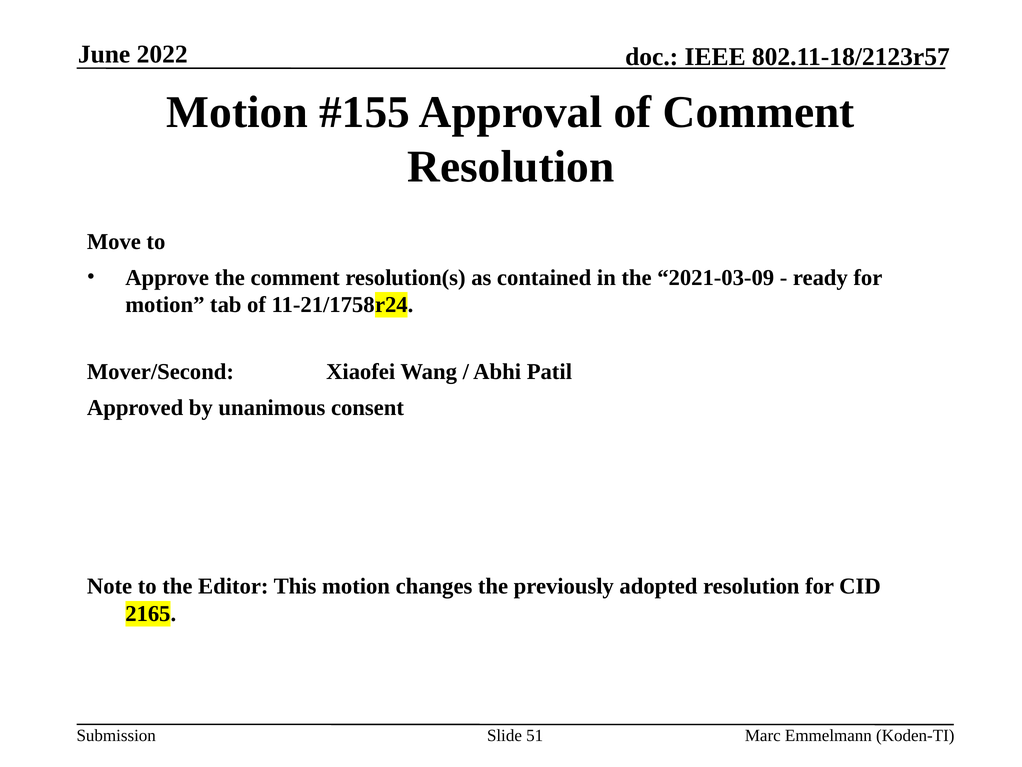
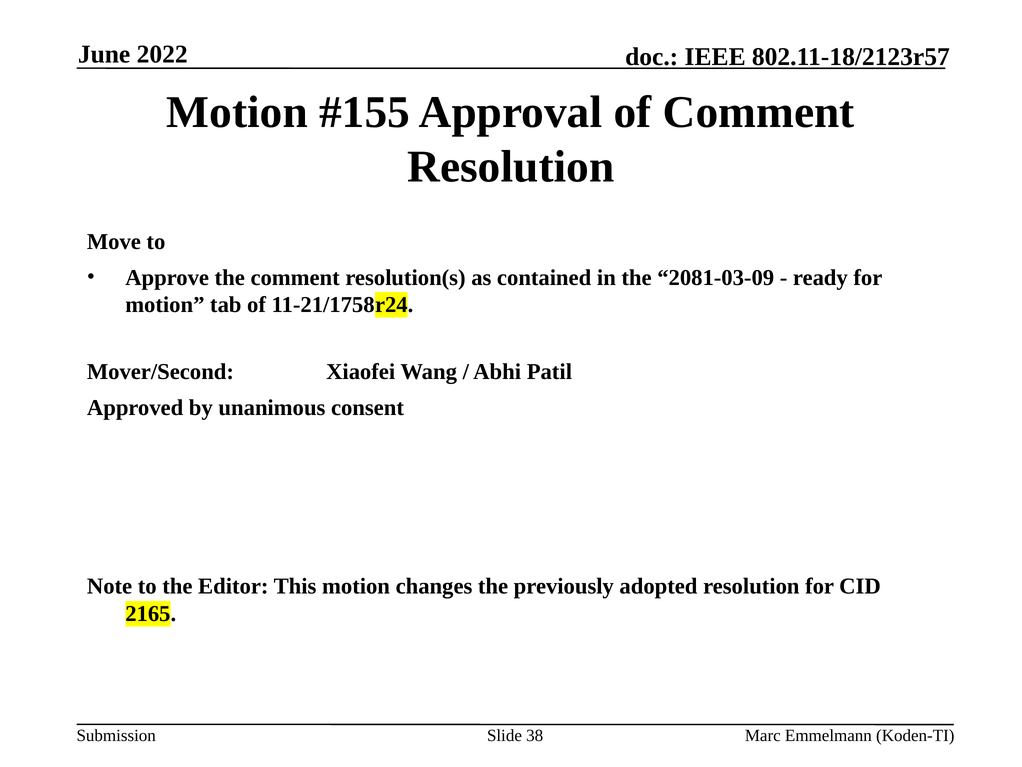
2021-03-09: 2021-03-09 -> 2081-03-09 (716, 278)
51: 51 -> 38 (535, 735)
